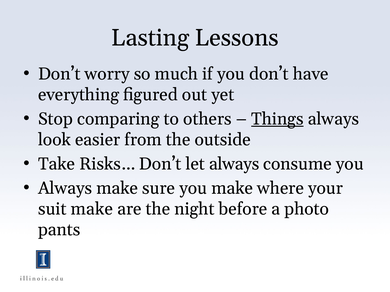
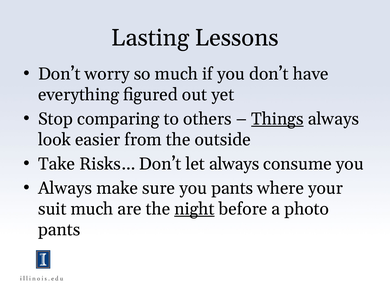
you make: make -> pants (232, 188)
suit make: make -> much (92, 209)
night underline: none -> present (194, 209)
